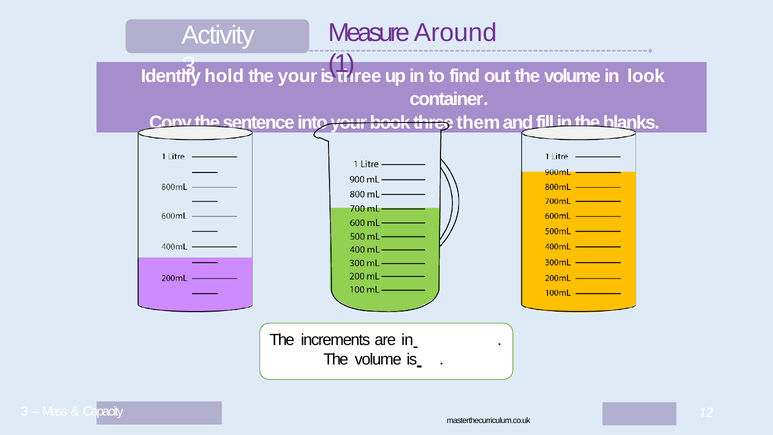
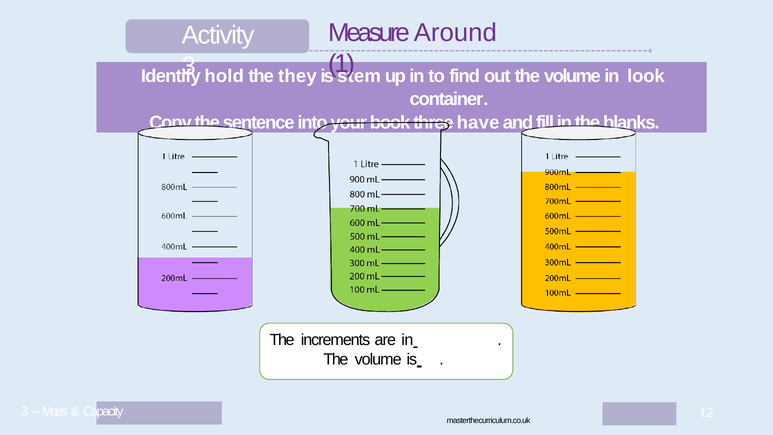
the your: your -> they (297, 76)
is three: three -> stem (359, 76)
them: them -> have (478, 123)
